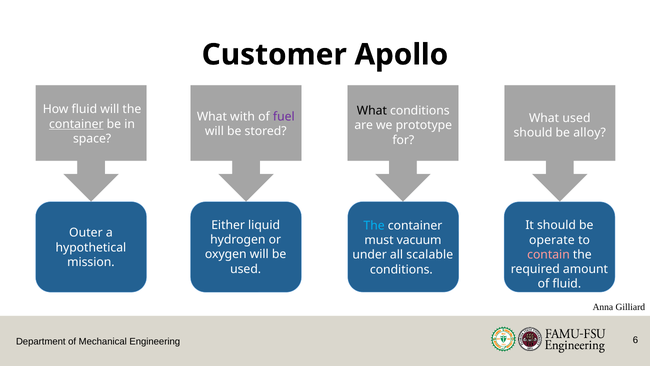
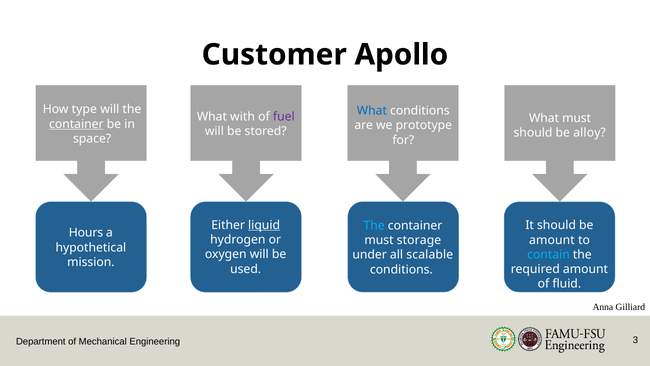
How fluid: fluid -> type (84, 109)
What colour: black -> blue (372, 111)
What used: used -> must (577, 118)
liquid underline: none -> present (264, 225)
Outer: Outer -> Hours (86, 233)
operate: operate -> amount (552, 240)
vacuum: vacuum -> storage (419, 240)
contain colour: pink -> light blue (548, 254)
6: 6 -> 3 (635, 340)
